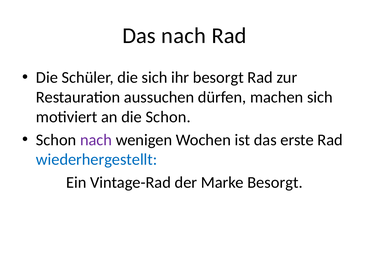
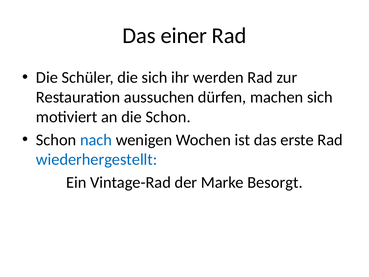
Das nach: nach -> einer (184, 36)
ihr besorgt: besorgt -> werden (218, 77)
nach colour: purple -> blue (96, 140)
